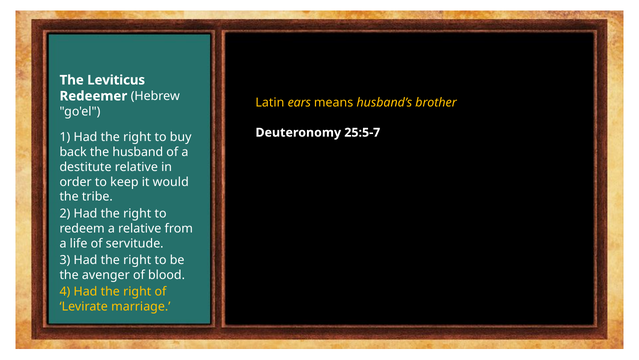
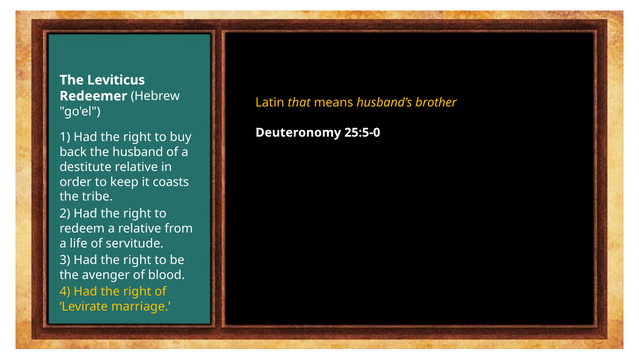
ears: ears -> that (299, 103)
25:5-7: 25:5-7 -> 25:5-0 (362, 132)
would: would -> coasts (171, 182)
